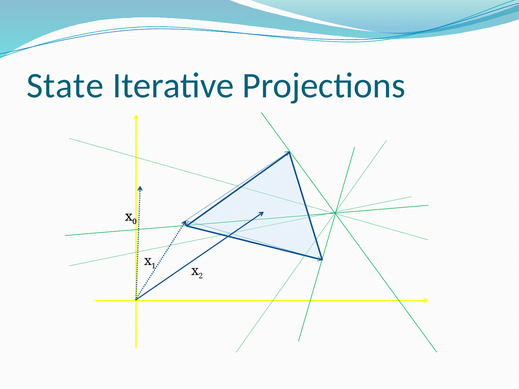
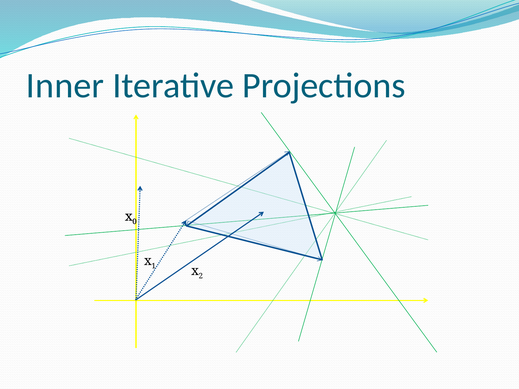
State: State -> Inner (65, 86)
